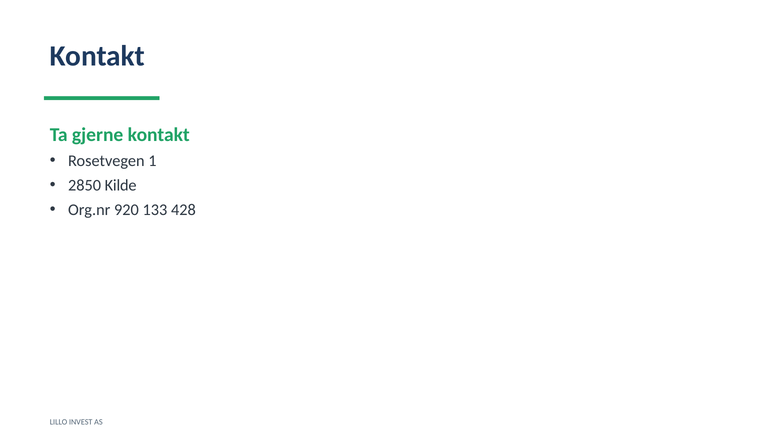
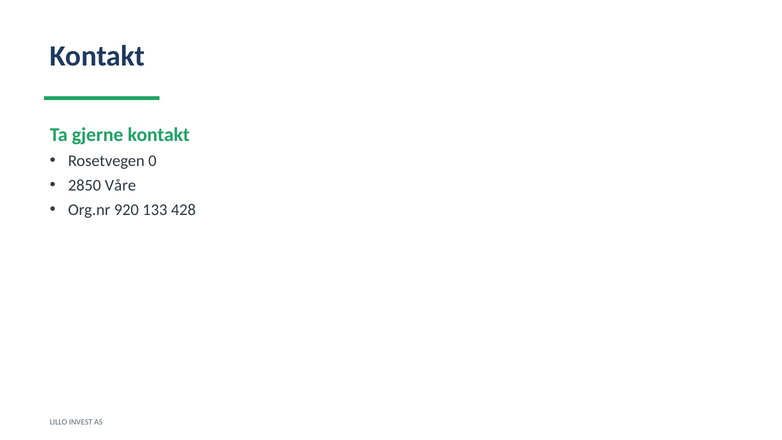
1: 1 -> 0 (152, 161)
Kilde: Kilde -> Våre (120, 185)
